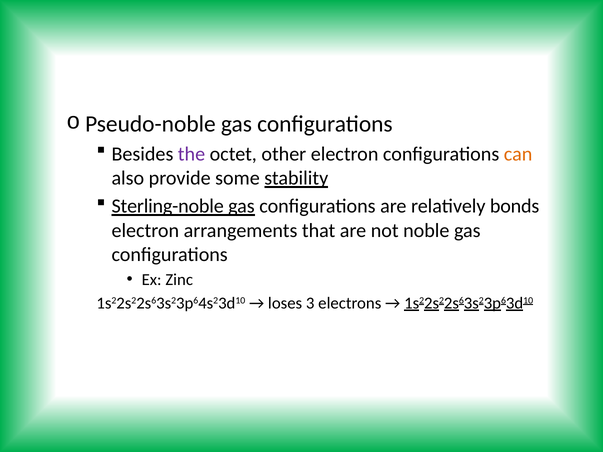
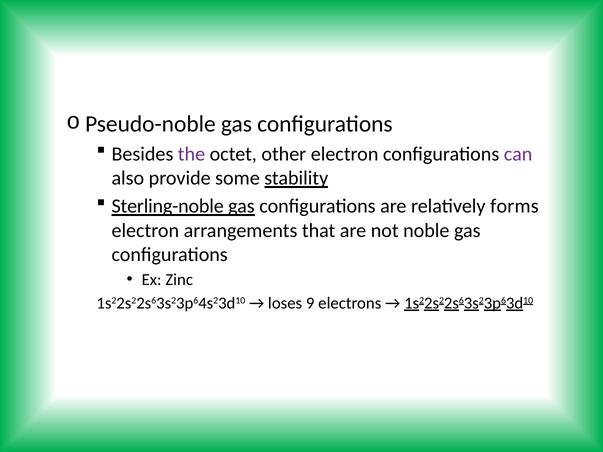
can colour: orange -> purple (518, 154)
bonds: bonds -> forms (514, 206)
3: 3 -> 9 (310, 303)
